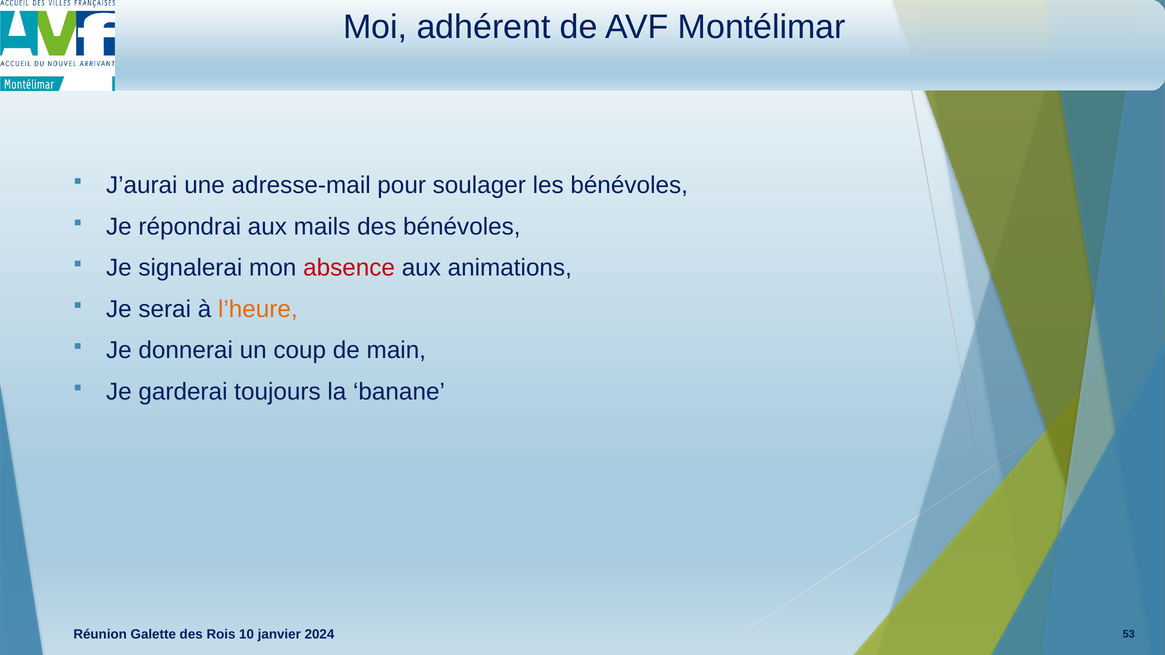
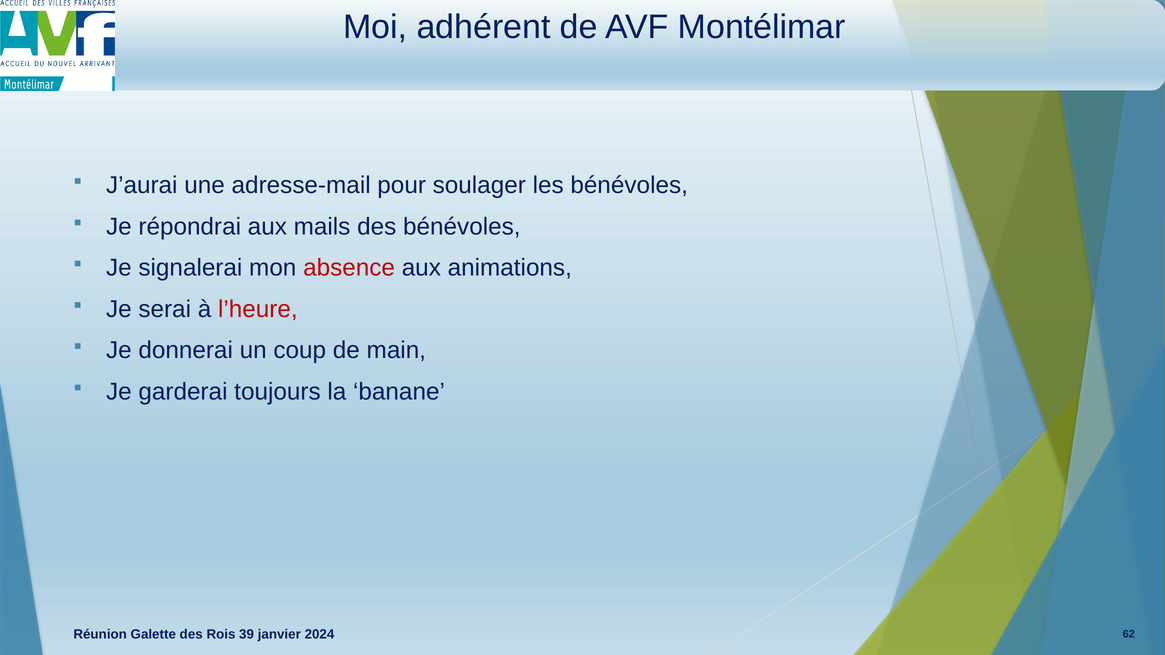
l’heure colour: orange -> red (258, 309)
10: 10 -> 39 (247, 635)
53: 53 -> 62 (1129, 634)
